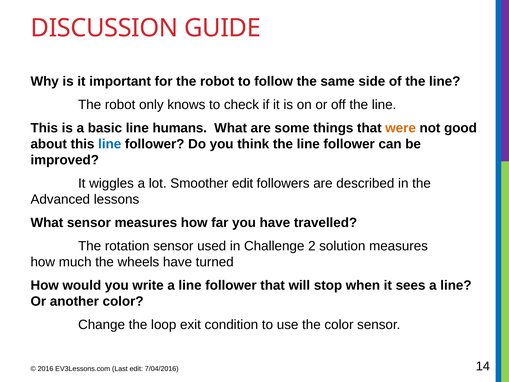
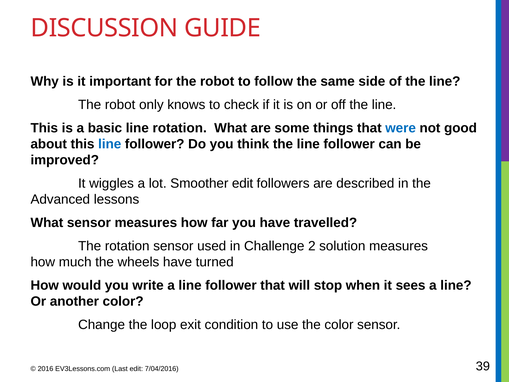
line humans: humans -> rotation (180, 128)
were colour: orange -> blue (401, 128)
14: 14 -> 39 (483, 366)
